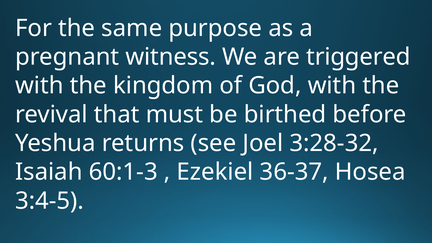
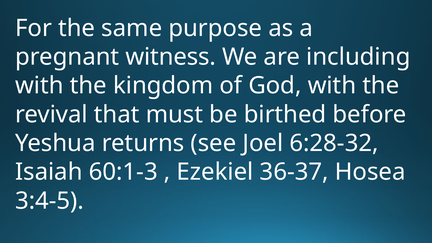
triggered: triggered -> including (358, 57)
3:28-32: 3:28-32 -> 6:28-32 (334, 143)
